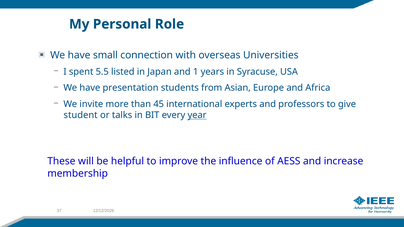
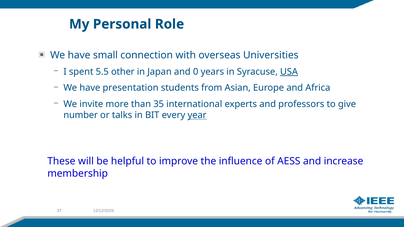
listed: listed -> other (123, 72)
1: 1 -> 0 (196, 72)
USA underline: none -> present (289, 72)
45: 45 -> 35 (159, 104)
student: student -> number (81, 115)
